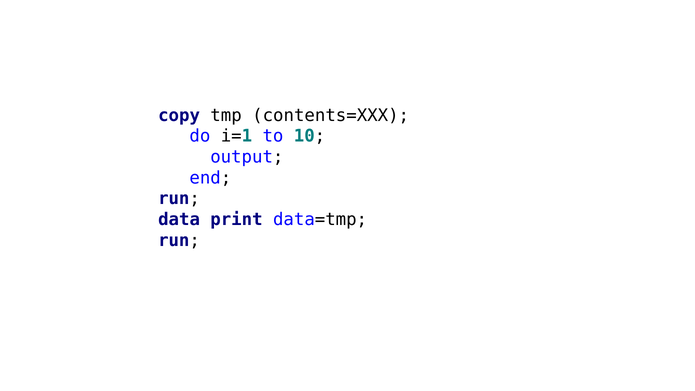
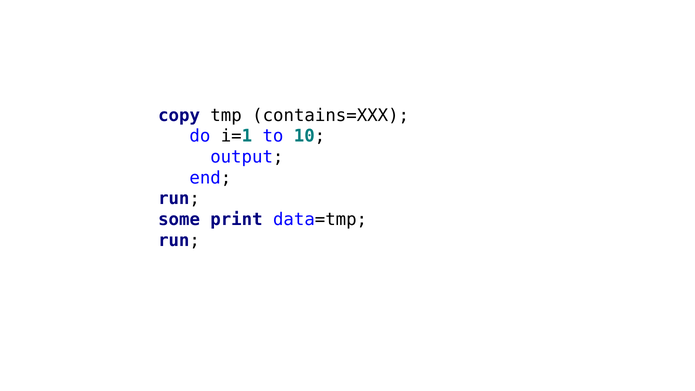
contents=XXX: contents=XXX -> contains=XXX (331, 115)
data: data -> some (179, 220)
